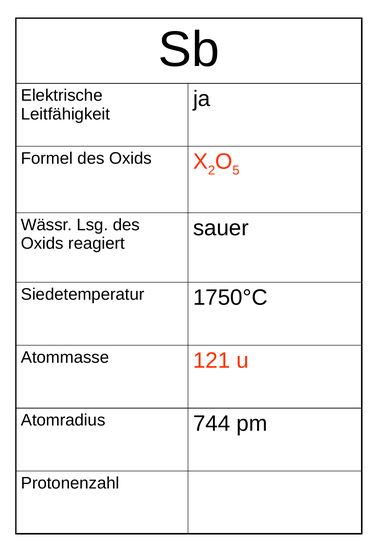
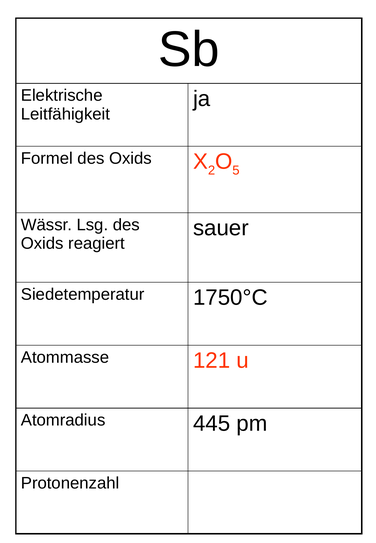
744: 744 -> 445 (212, 424)
